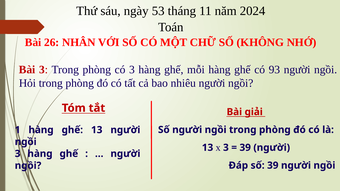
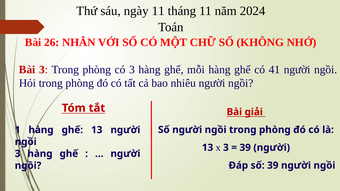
ngày 53: 53 -> 11 (158, 11)
93: 93 -> 41 (274, 70)
